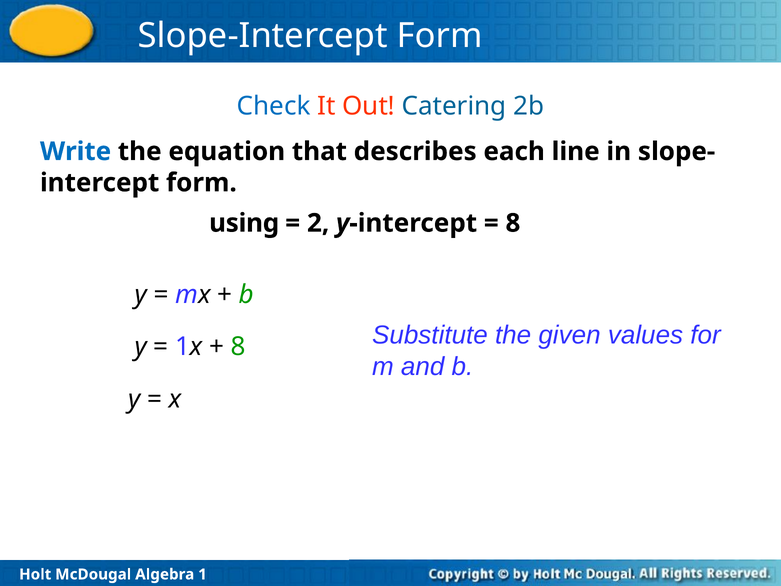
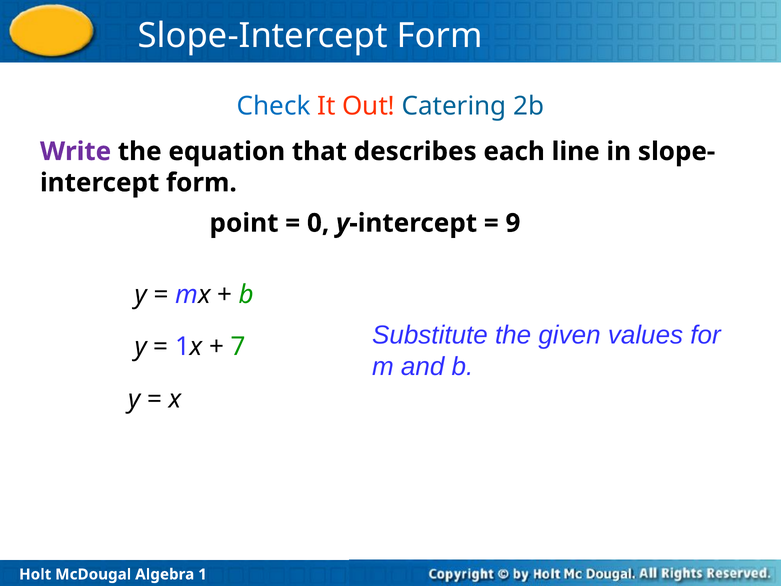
Write colour: blue -> purple (76, 151)
using: using -> point (244, 223)
2: 2 -> 0 (318, 223)
8: 8 -> 9 (513, 223)
8: 8 -> 7 (238, 347)
